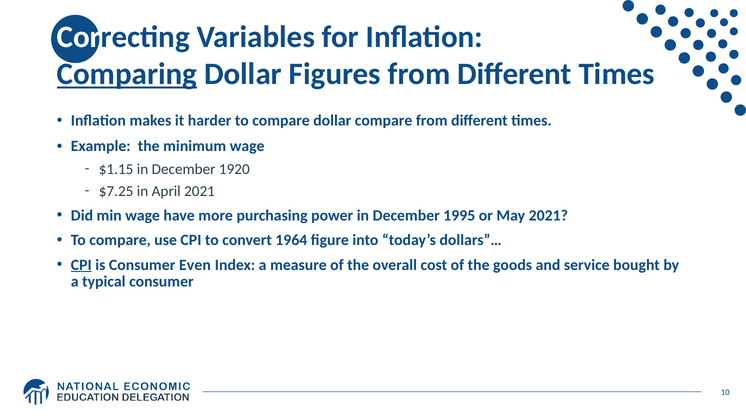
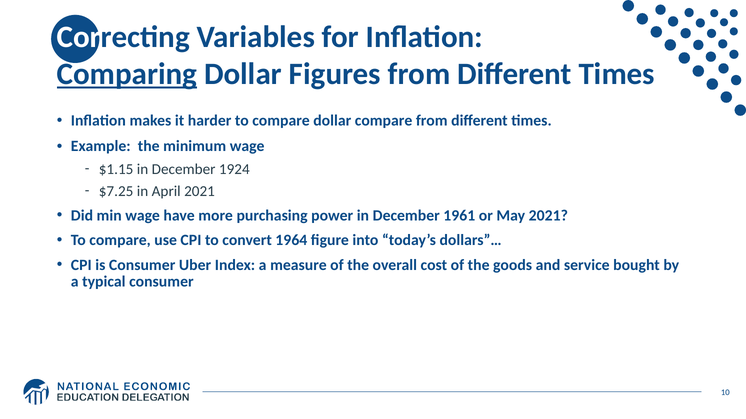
1920: 1920 -> 1924 (234, 169)
1995: 1995 -> 1961 (459, 216)
CPI underline: present -> none (81, 265)
Even: Even -> Uber (195, 265)
